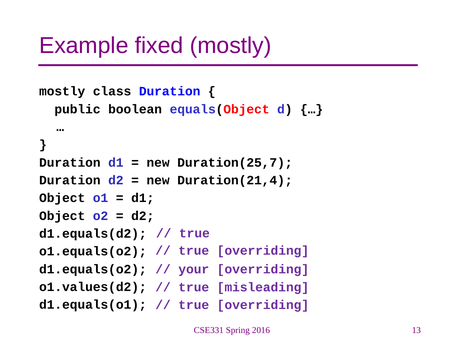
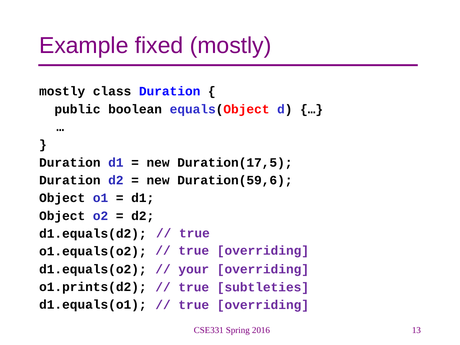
Duration(25,7: Duration(25,7 -> Duration(17,5 (235, 163)
Duration(21,4: Duration(21,4 -> Duration(59,6 (235, 180)
o1.values(d2: o1.values(d2 -> o1.prints(d2 (93, 287)
misleading: misleading -> subtleties (263, 287)
